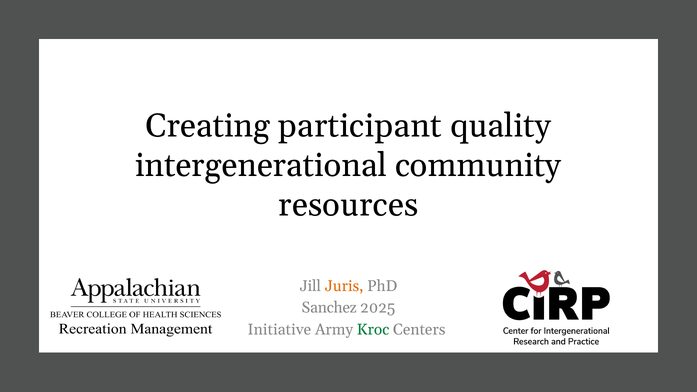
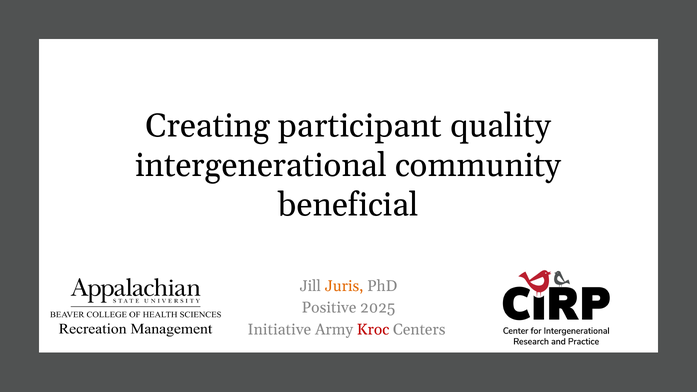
resources: resources -> beneficial (348, 205)
Sanchez: Sanchez -> Positive (329, 308)
Kroc colour: green -> red (373, 330)
